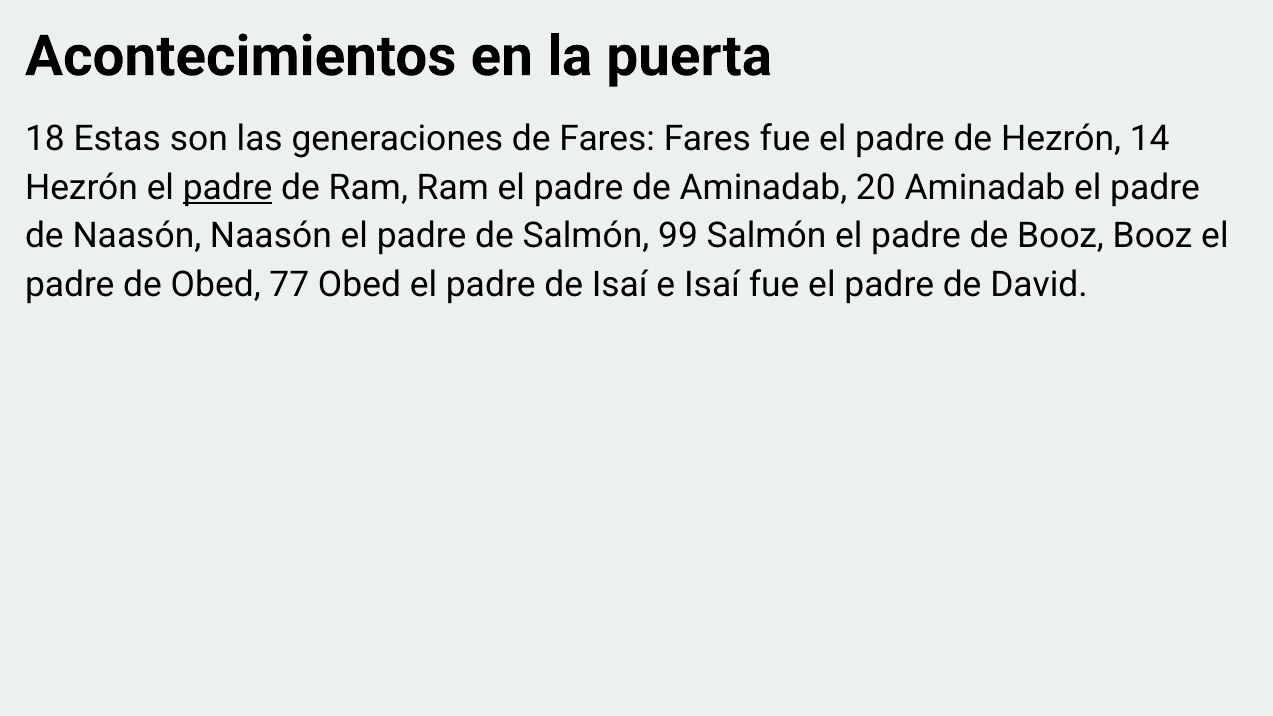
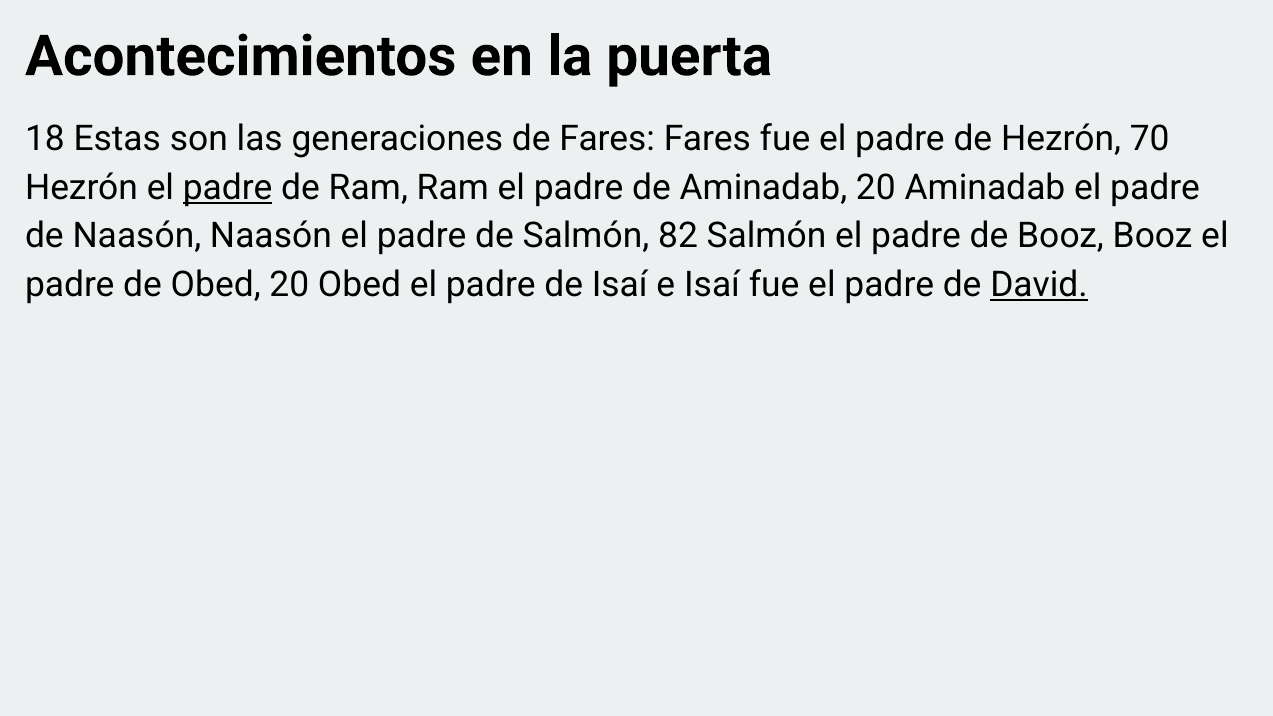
14: 14 -> 70 (1150, 139)
99: 99 -> 82 (678, 236)
Obed 77: 77 -> 20 (289, 285)
David underline: none -> present (1039, 285)
